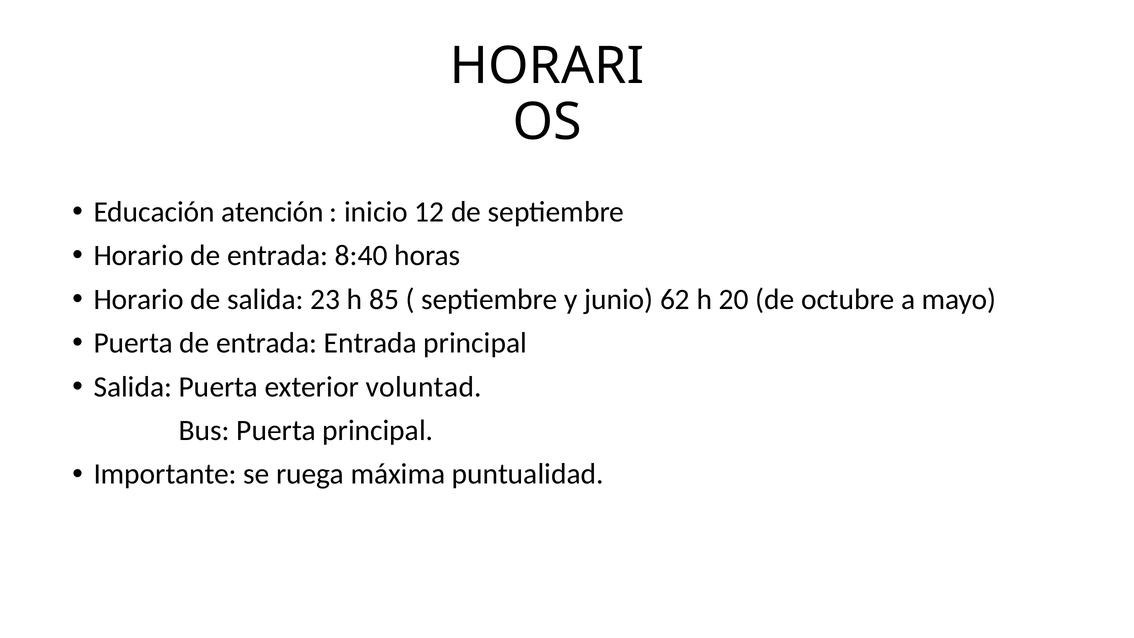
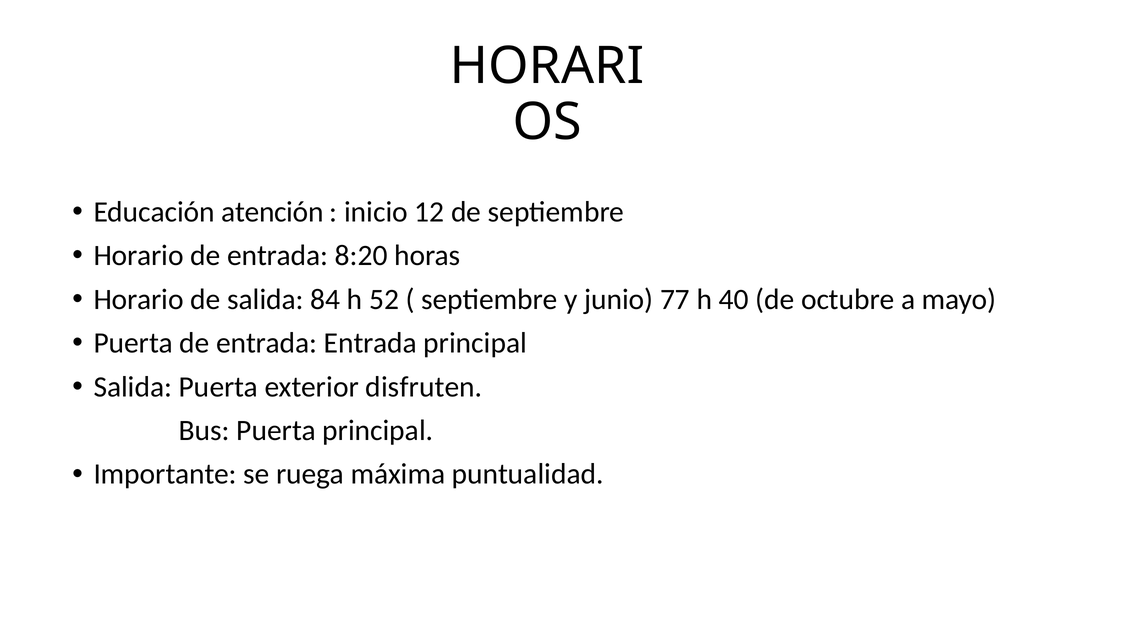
8:40: 8:40 -> 8:20 (361, 256)
23: 23 -> 84 (325, 299)
85: 85 -> 52 (384, 299)
62: 62 -> 77 (675, 299)
20: 20 -> 40 (734, 299)
voluntad: voluntad -> disfruten (424, 387)
